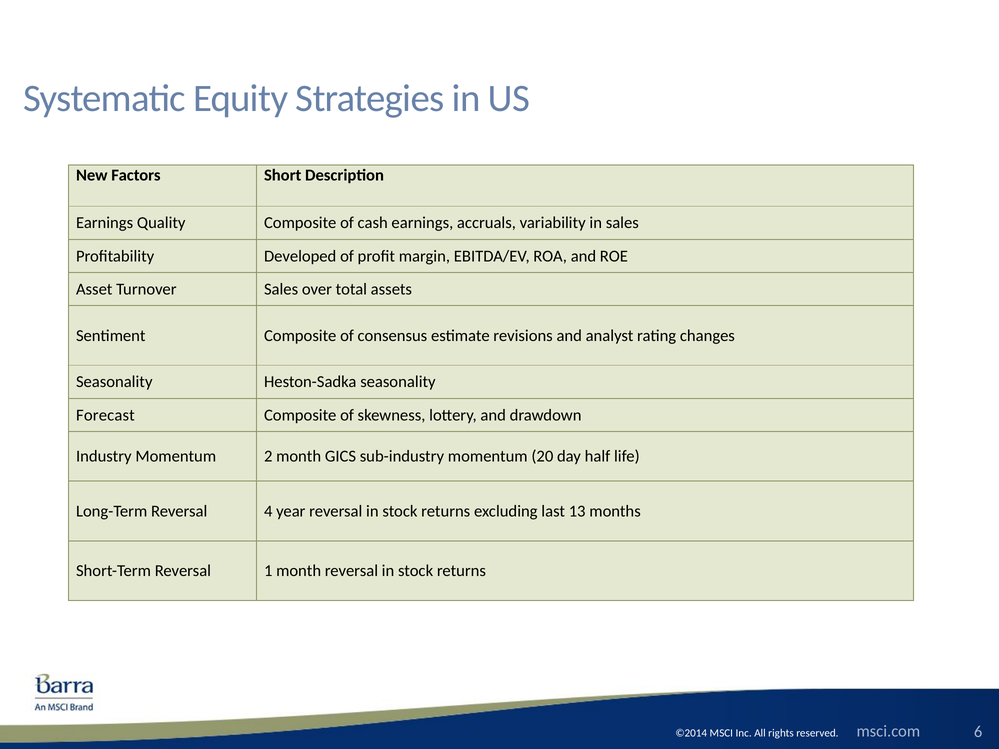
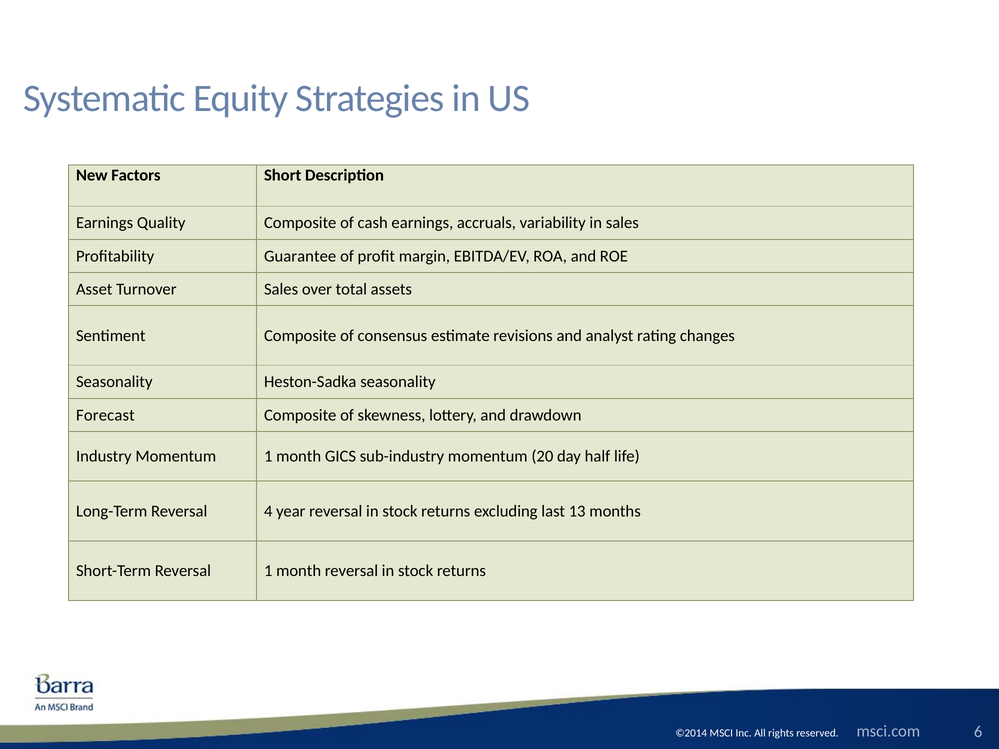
Developed: Developed -> Guarantee (300, 256)
Momentum 2: 2 -> 1 (268, 457)
